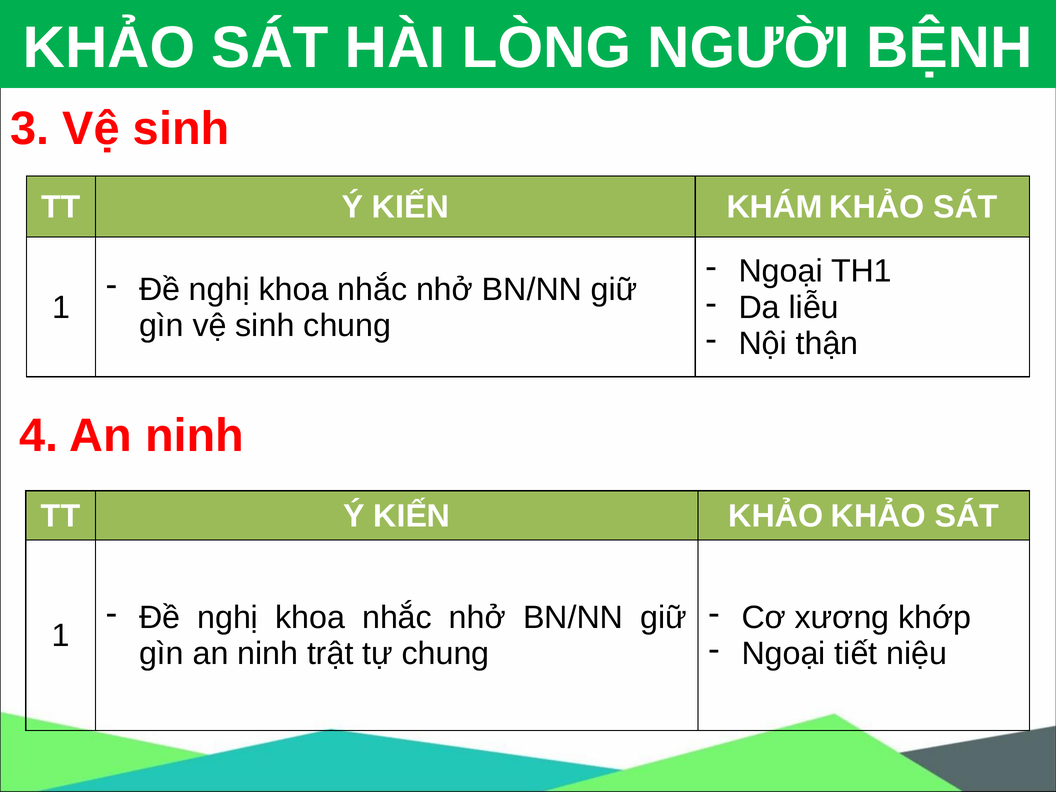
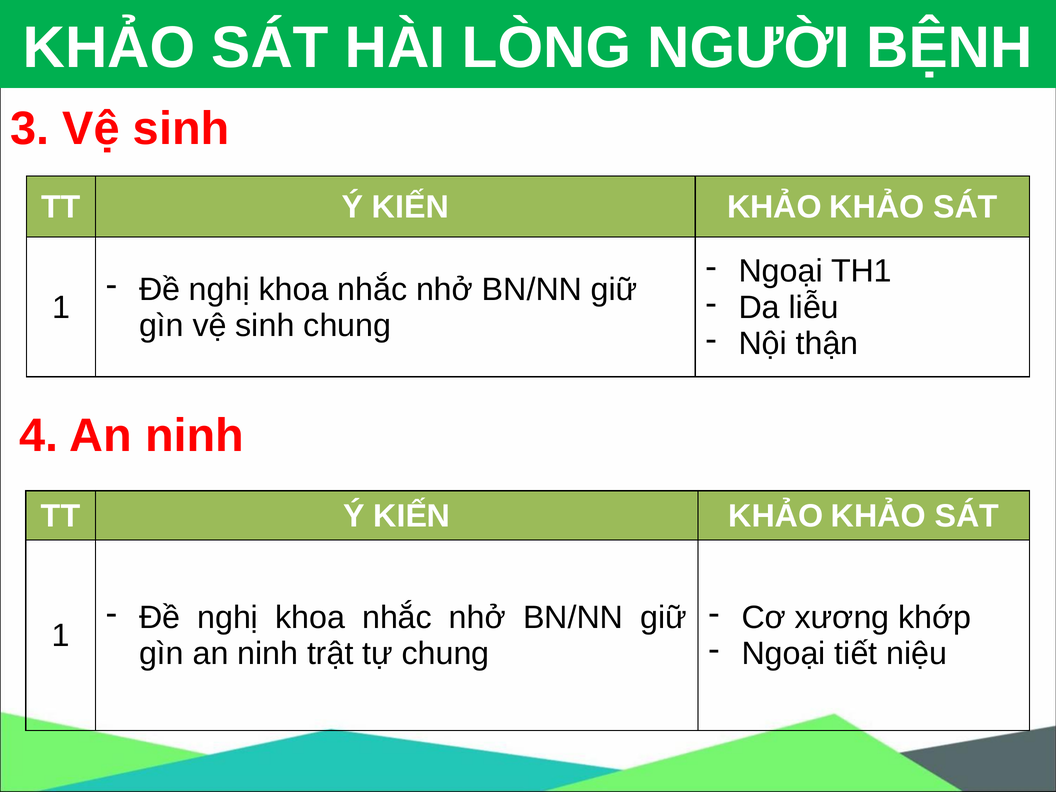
KHÁM: KHÁM -> KHẢO (774, 207)
